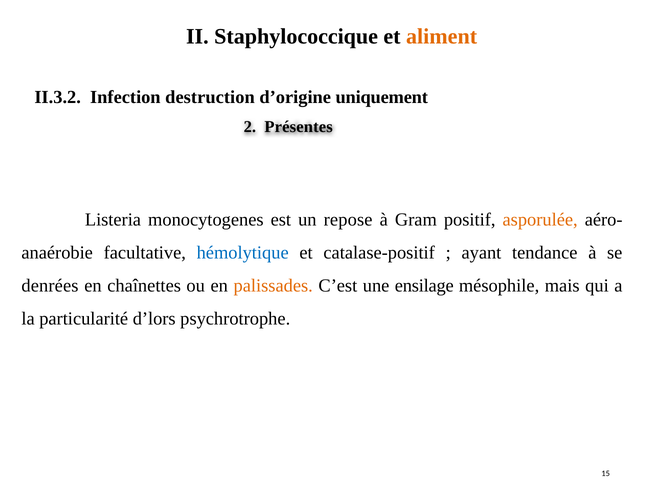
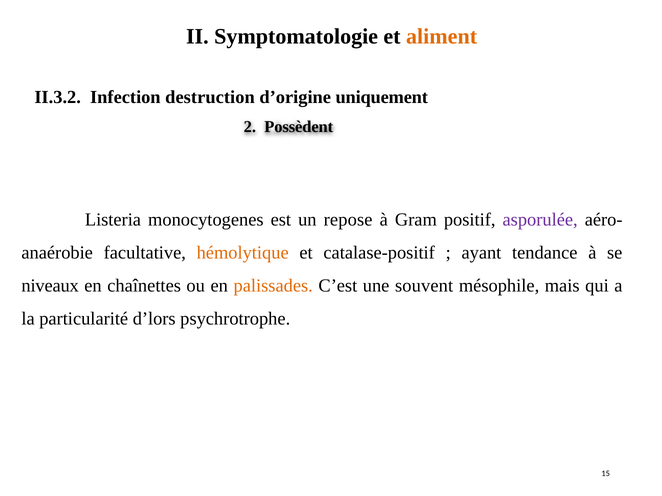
Staphylococcique: Staphylococcique -> Symptomatologie (296, 36)
Présentes: Présentes -> Possèdent (299, 127)
asporulée colour: orange -> purple (540, 220)
hémolytique colour: blue -> orange (243, 253)
denrées: denrées -> niveaux (50, 286)
ensilage: ensilage -> souvent (424, 286)
